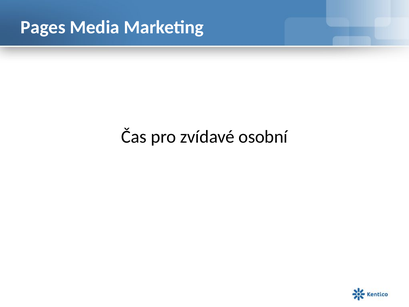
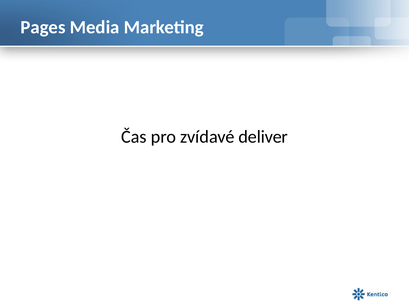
osobní: osobní -> deliver (263, 137)
